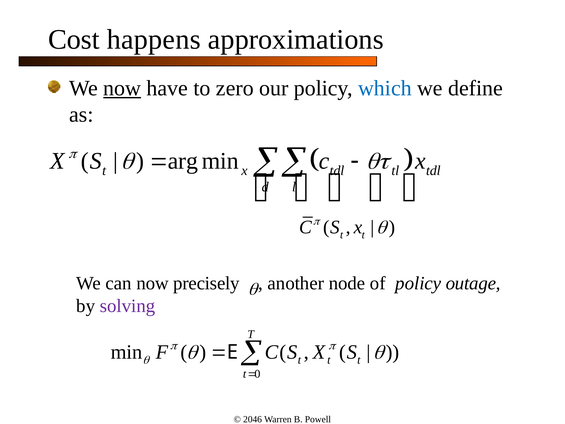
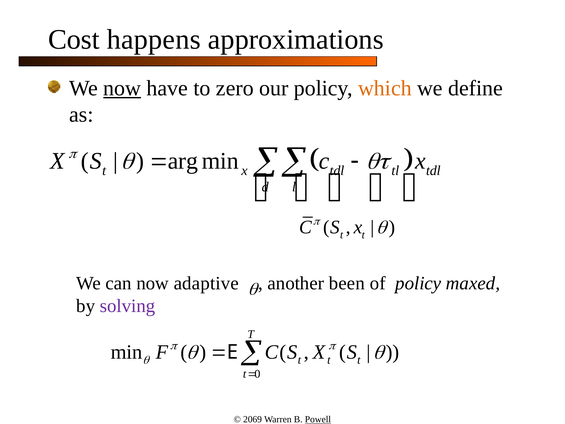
which colour: blue -> orange (385, 88)
precisely: precisely -> adaptive (206, 283)
node: node -> been (347, 283)
outage: outage -> maxed (473, 283)
2046: 2046 -> 2069 (253, 419)
Powell underline: none -> present (318, 419)
